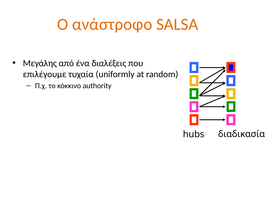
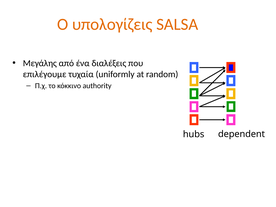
ανάστροφο: ανάστροφο -> υπολογίζεις (112, 24)
διαδικασία: διαδικασία -> dependent (241, 134)
